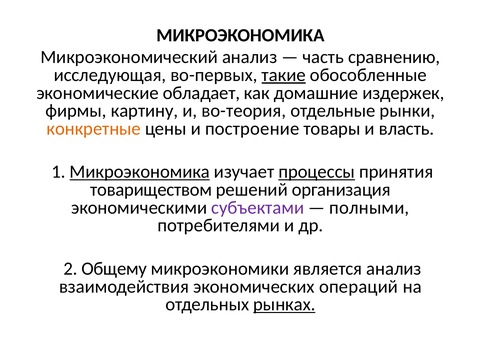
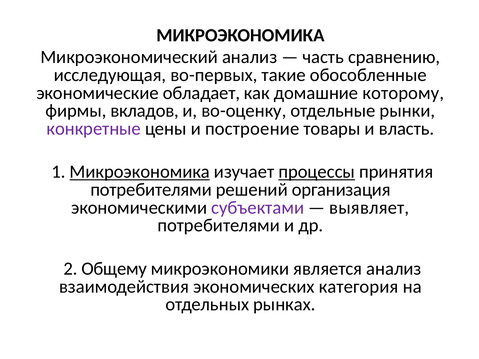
такие underline: present -> none (284, 75)
издержек: издержек -> которому (403, 93)
картину: картину -> вкладов (145, 111)
во-теория: во-теория -> во-оценку (244, 111)
конкретные colour: orange -> purple (94, 129)
товариществом: товариществом -> потребителями (151, 190)
полными: полными -> выявляет (369, 208)
операций: операций -> категория (359, 287)
рынках underline: present -> none (284, 305)
